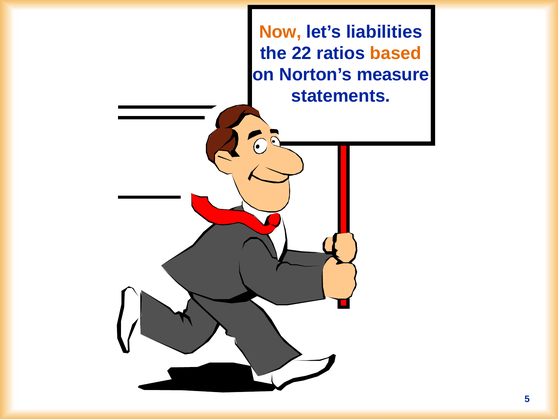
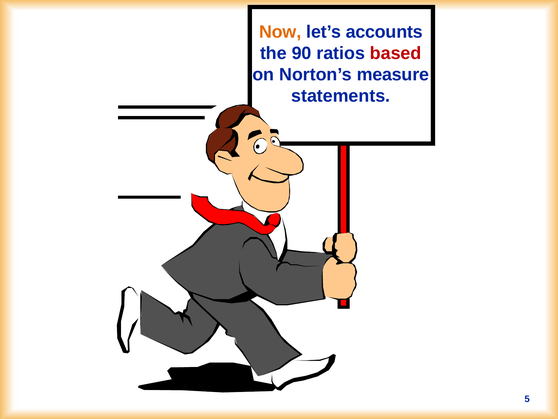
liabilities: liabilities -> accounts (384, 32)
22: 22 -> 90 (302, 53)
based colour: orange -> red (396, 53)
